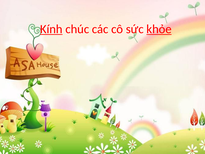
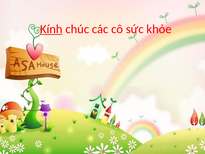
khỏe underline: present -> none (159, 29)
